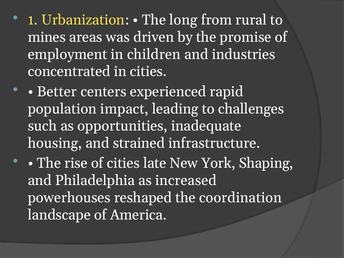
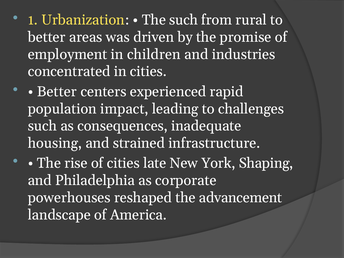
The long: long -> such (184, 20)
mines: mines -> better (47, 37)
opportunities: opportunities -> consequences (123, 126)
increased: increased -> corporate (186, 180)
coordination: coordination -> advancement (241, 198)
